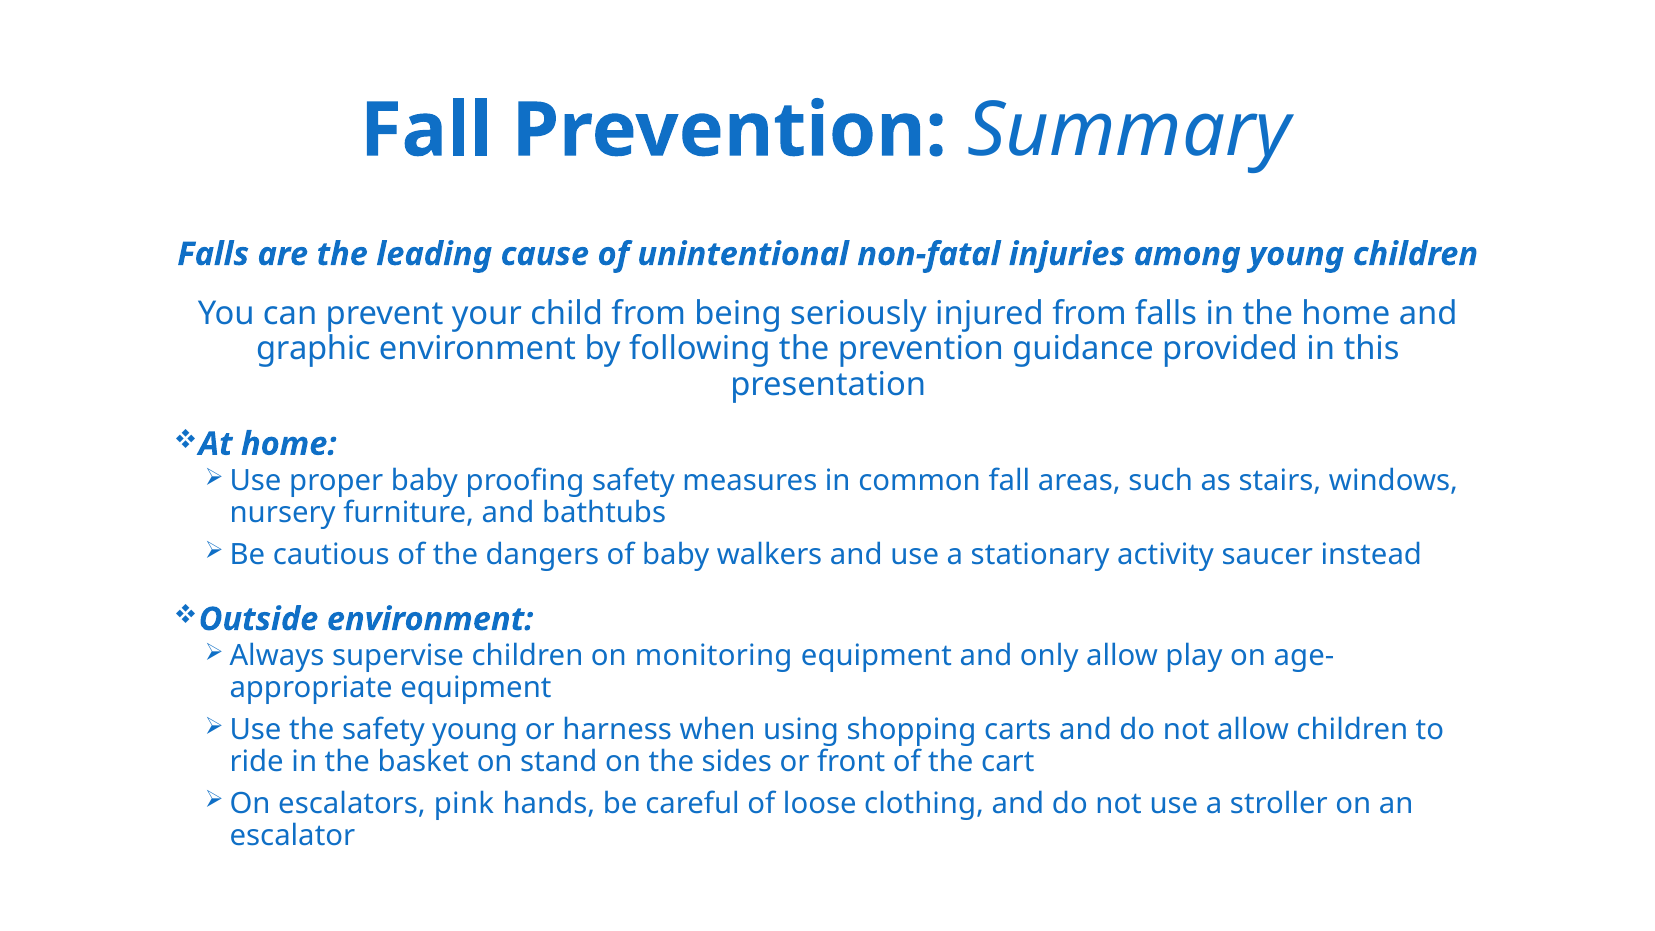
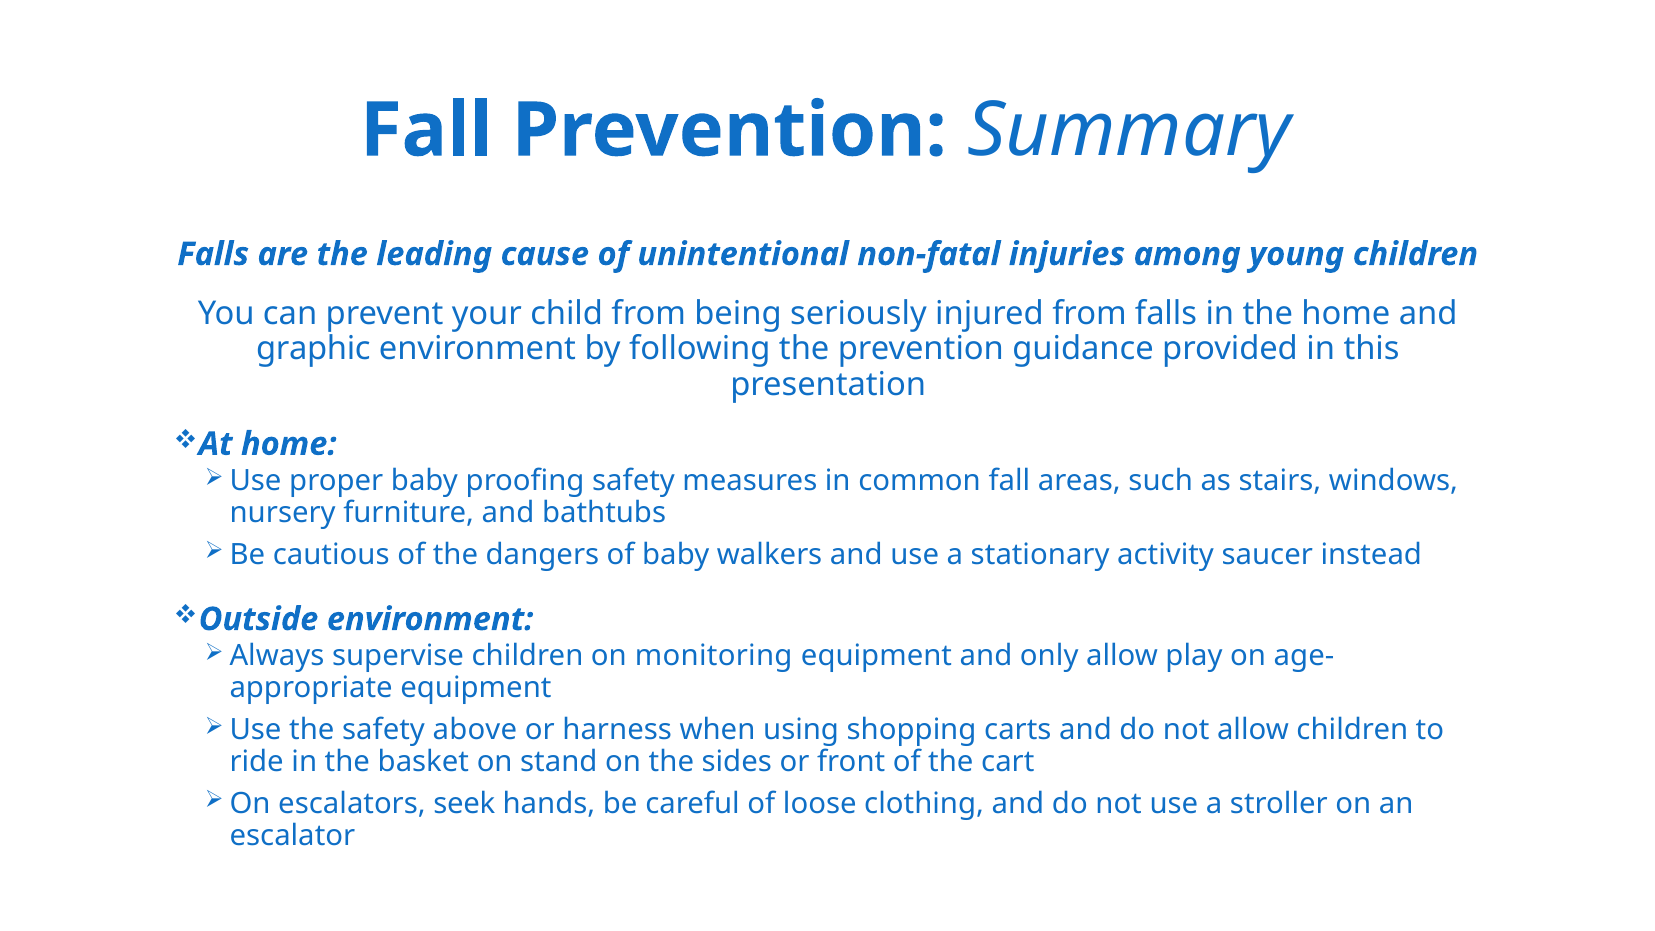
safety young: young -> above (475, 730)
pink: pink -> seek (464, 804)
